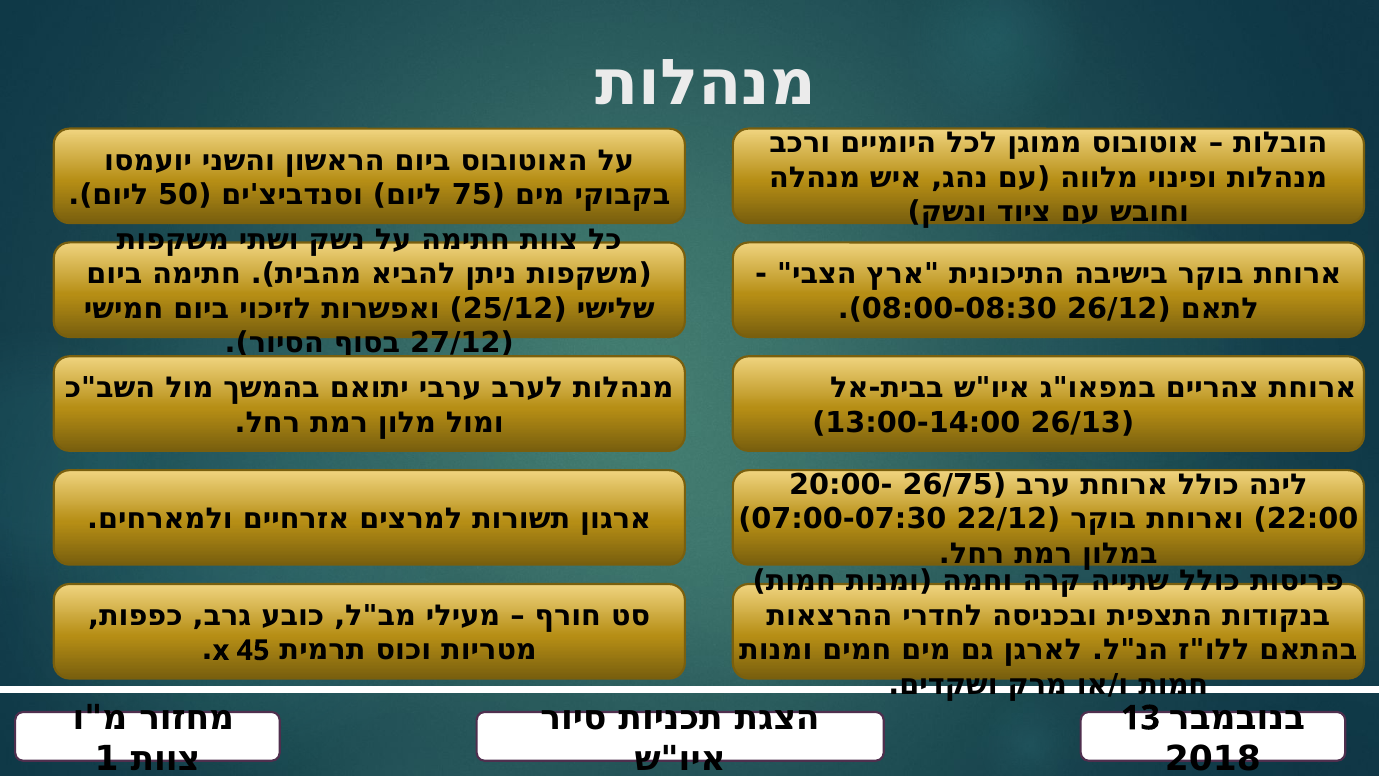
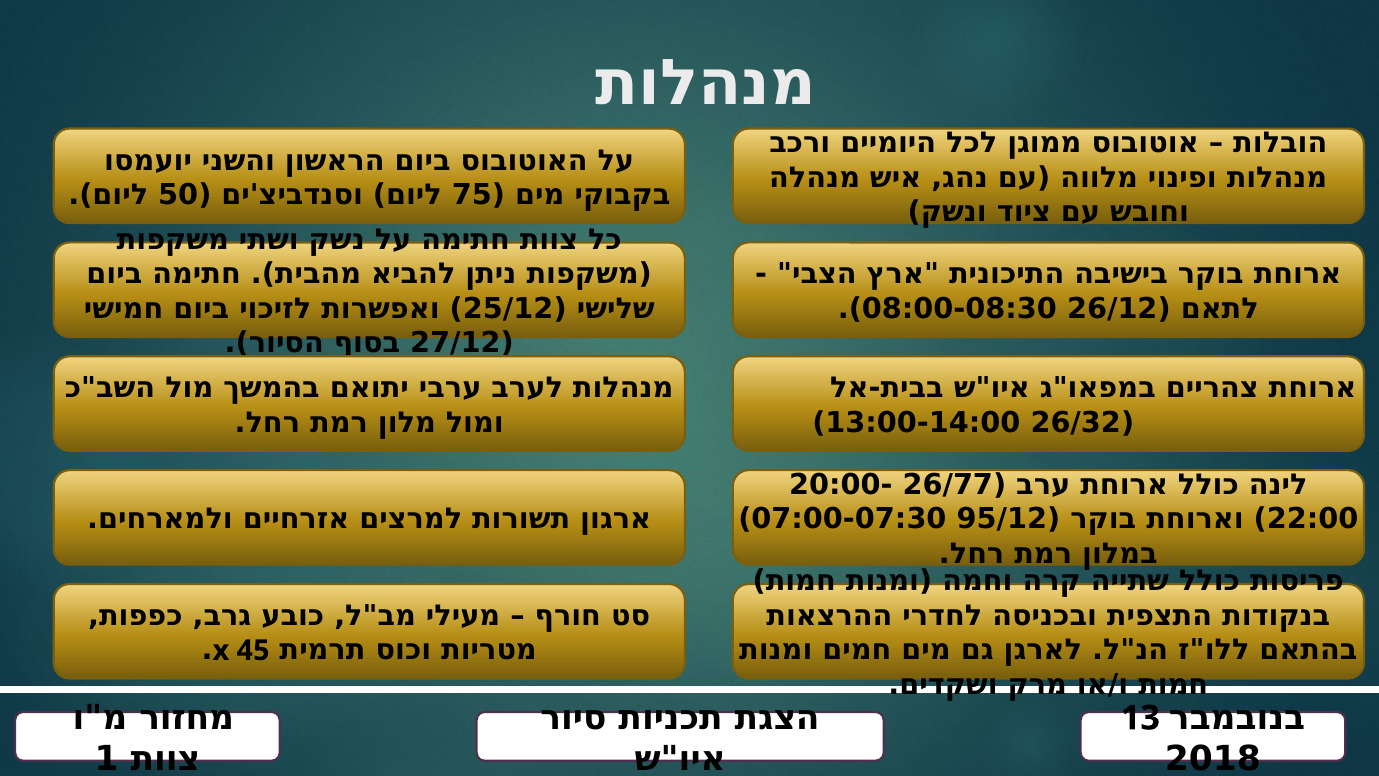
26/13: 26/13 -> 26/32 (1076, 423)
26/75: 26/75 -> 26/77 (948, 485)
22/12: 22/12 -> 95/12 (1002, 519)
